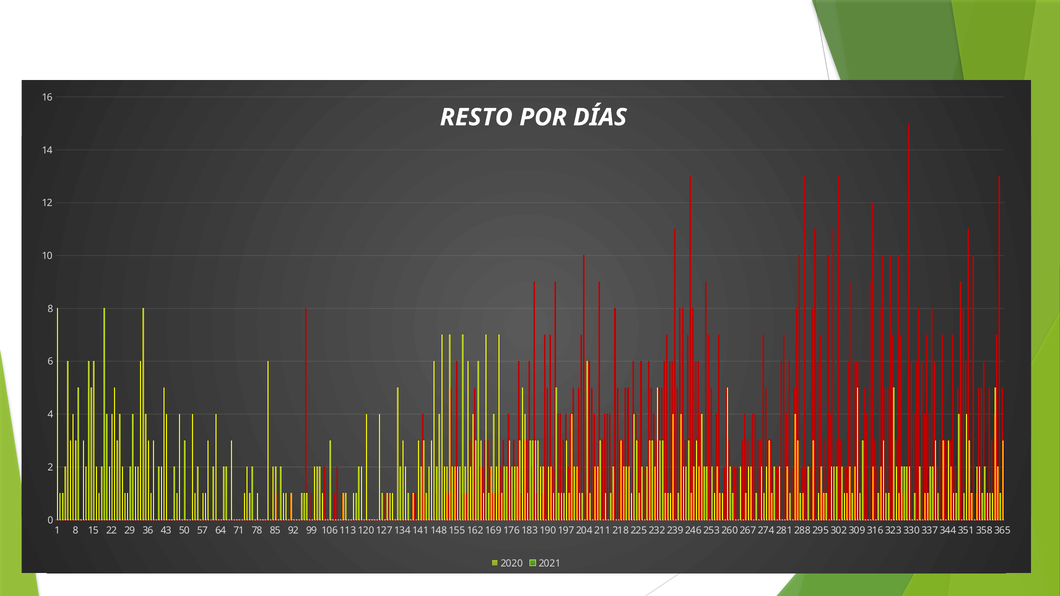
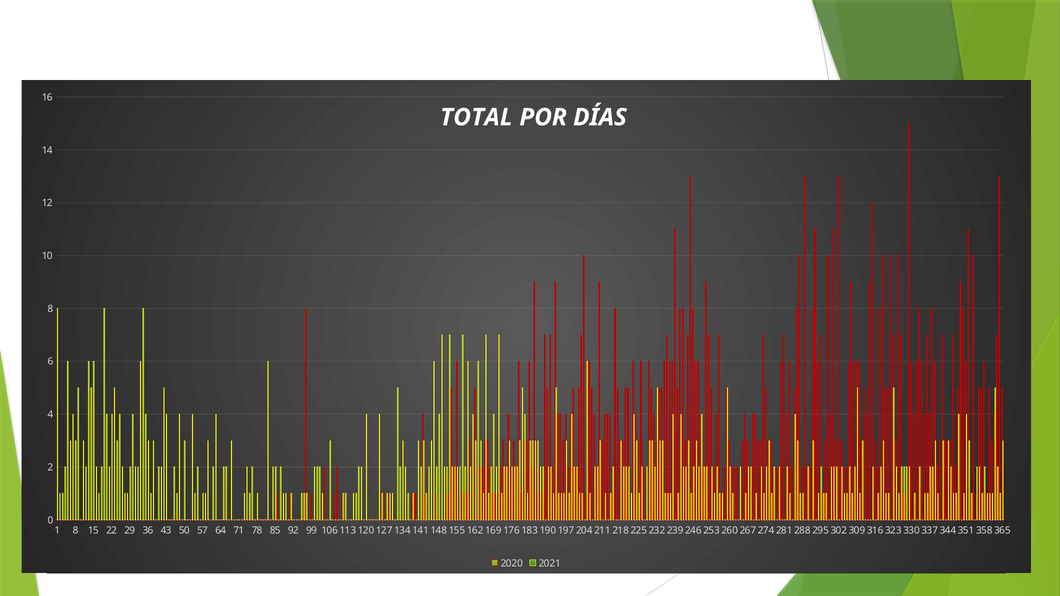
RESTO: RESTO -> TOTAL (476, 117)
